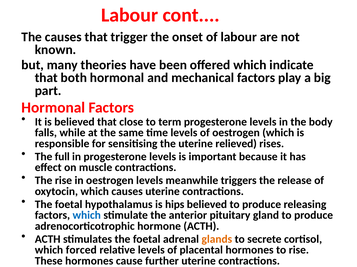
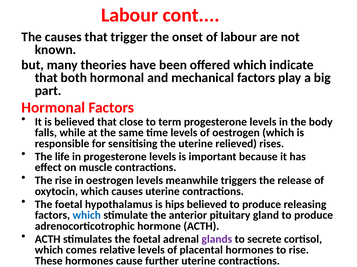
full: full -> life (62, 157)
glands colour: orange -> purple (217, 240)
forced: forced -> comes (81, 251)
